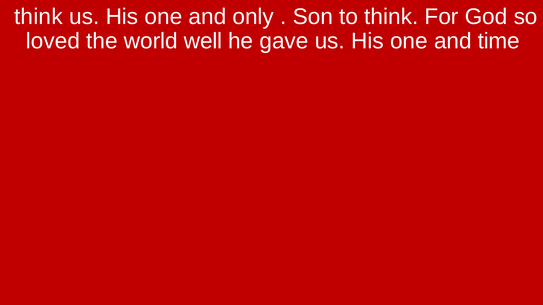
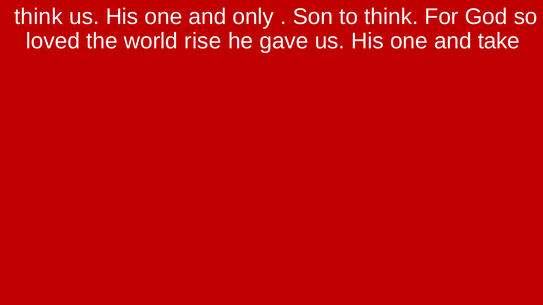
well: well -> rise (203, 41)
time: time -> take (499, 41)
